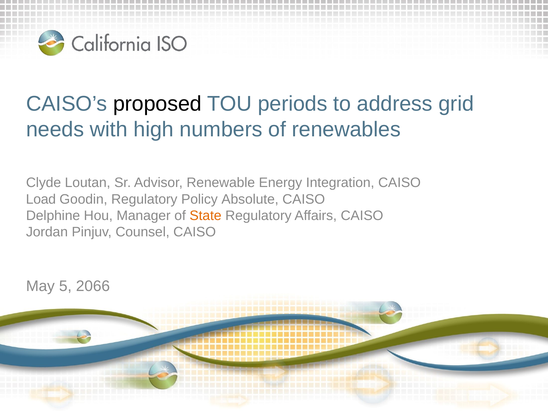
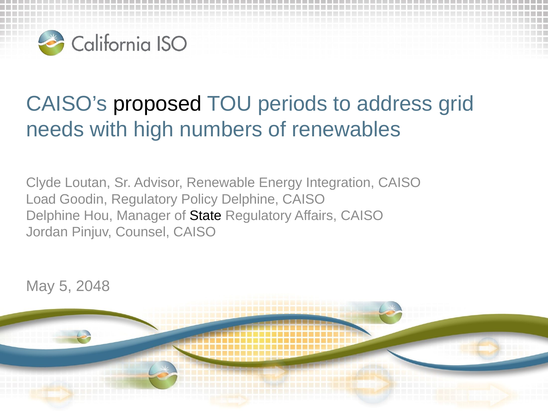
Policy Absolute: Absolute -> Delphine (250, 199)
State colour: orange -> black (206, 216)
2066: 2066 -> 2048 (93, 286)
